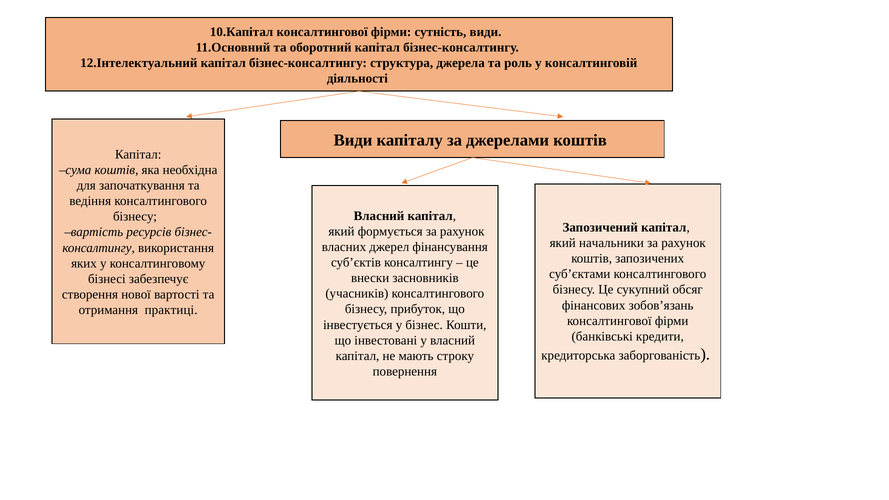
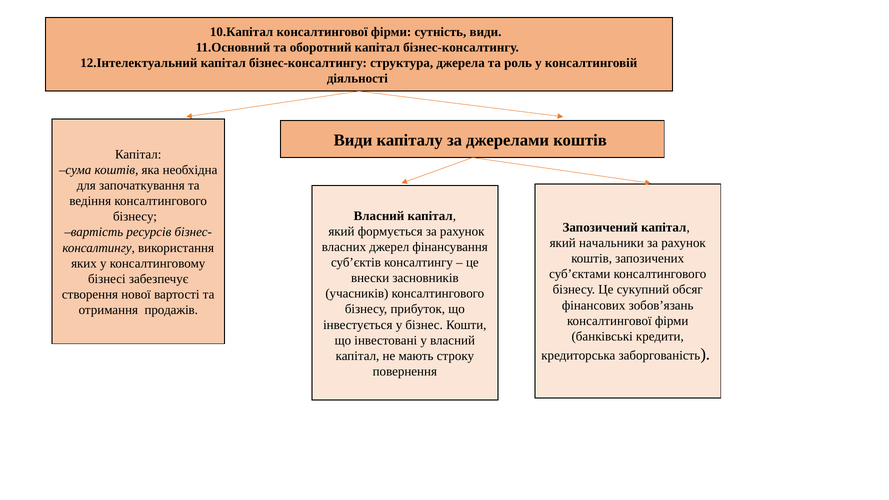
практиці: практиці -> продажів (171, 310)
